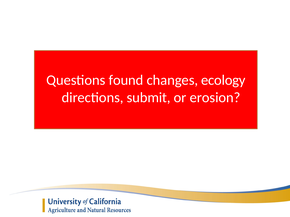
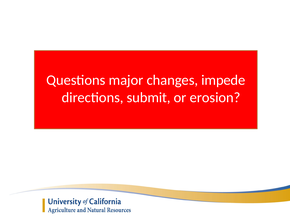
found: found -> major (126, 80)
ecology: ecology -> impede (223, 80)
